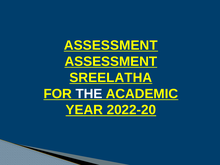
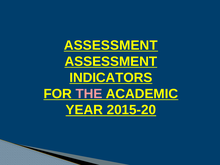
SREELATHA: SREELATHA -> INDICATORS (111, 78)
THE colour: white -> pink (89, 94)
2022-20: 2022-20 -> 2015-20 (131, 110)
